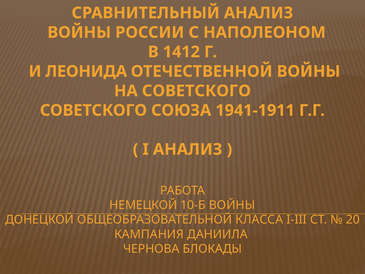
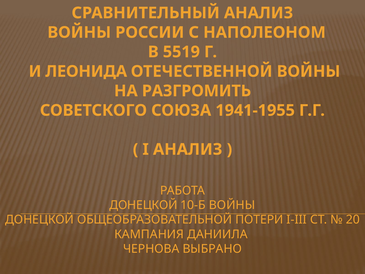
1412: 1412 -> 5519 (181, 52)
НА СОВЕТСКОГО: СОВЕТСКОГО -> РАЗГРОМИТЬ (196, 91)
1941-1911: 1941-1911 -> 1941-1955 (255, 110)
НЕМЕЦКОЙ: НЕМЕЦКОЙ -> ДОНЕЦКОЙ (143, 205)
КЛАССА: КЛАССА -> ПОТЕРИ (259, 220)
БЛОКАДЫ: БЛОКАДЫ -> ВЫБРАНО (212, 249)
